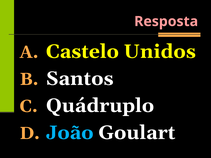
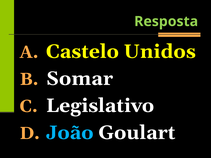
Resposta colour: pink -> light green (166, 21)
Santos: Santos -> Somar (80, 79)
Quádruplo: Quádruplo -> Legislativo (100, 106)
